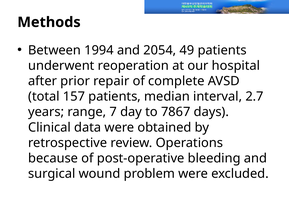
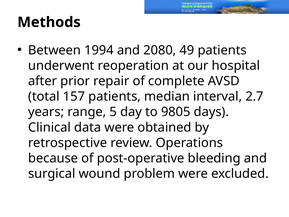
2054: 2054 -> 2080 (160, 50)
7: 7 -> 5 (113, 112)
7867: 7867 -> 9805 (176, 112)
